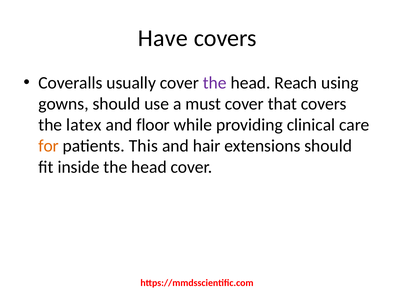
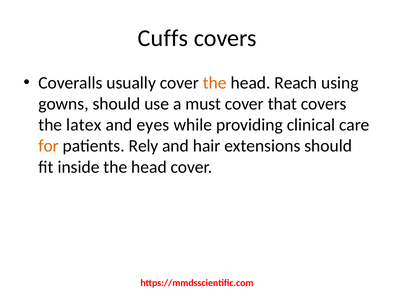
Have: Have -> Cuffs (163, 38)
the colour: purple -> orange (215, 83)
floor: floor -> eyes (153, 125)
This: This -> Rely (144, 146)
